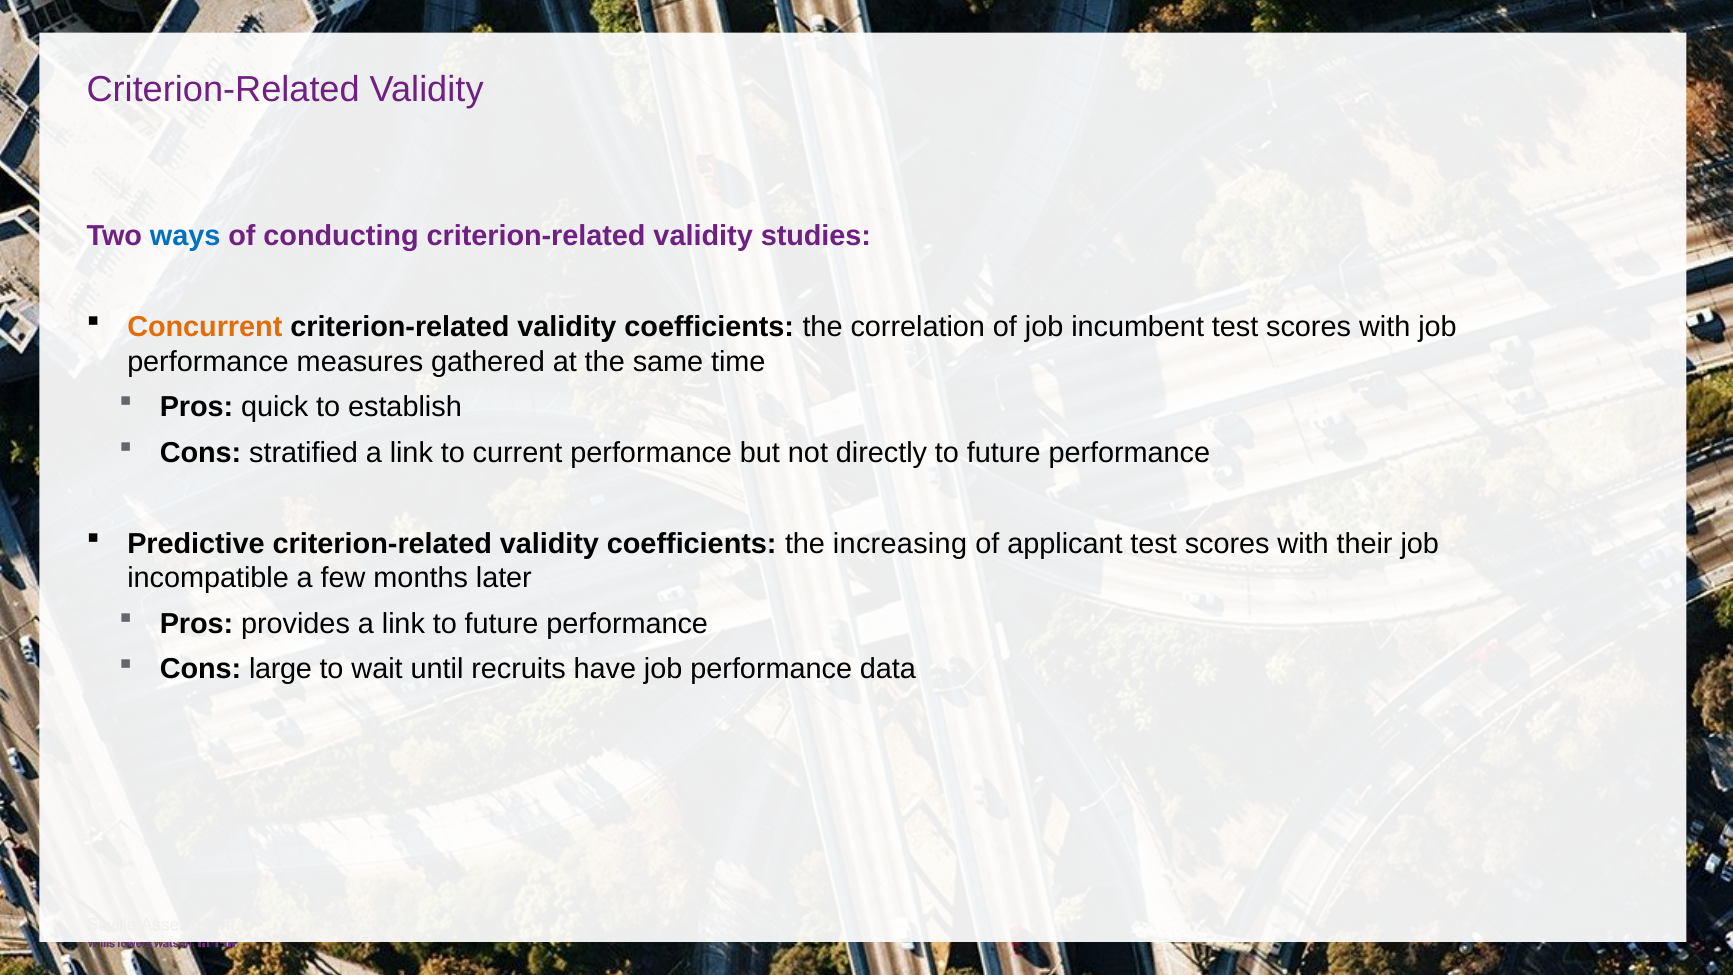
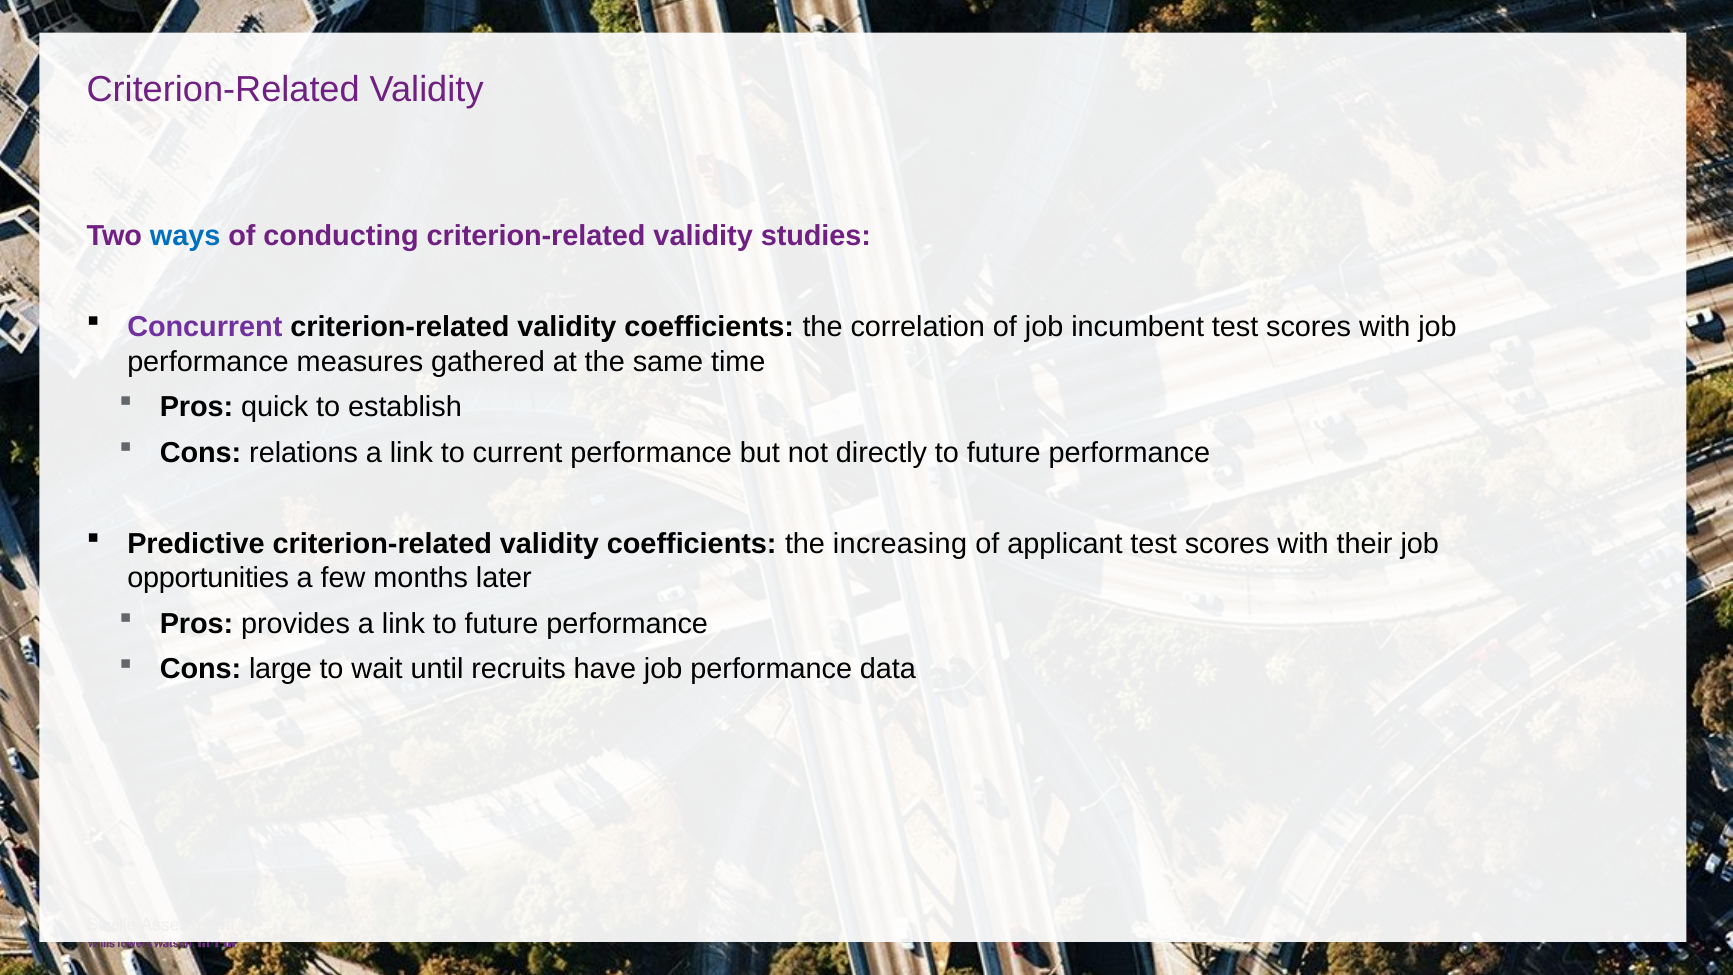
Concurrent colour: orange -> purple (205, 327)
stratified: stratified -> relations (304, 453)
incompatible: incompatible -> opportunities (208, 578)
